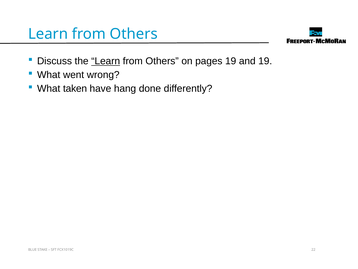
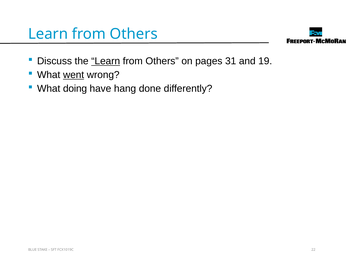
pages 19: 19 -> 31 (231, 61)
went underline: none -> present (74, 75)
taken: taken -> doing (75, 89)
